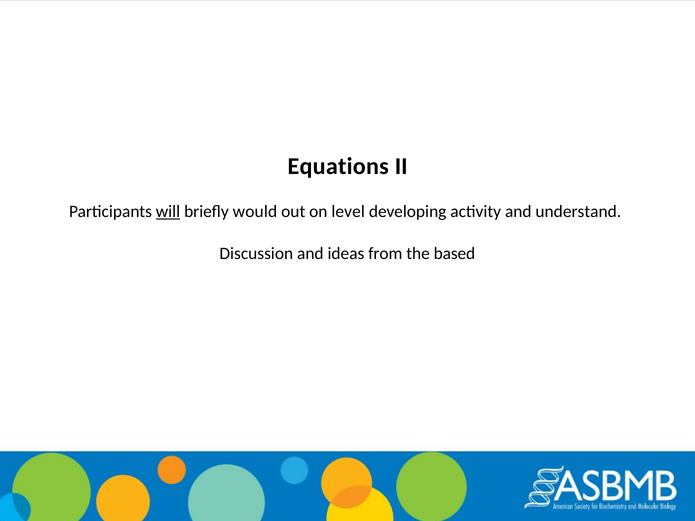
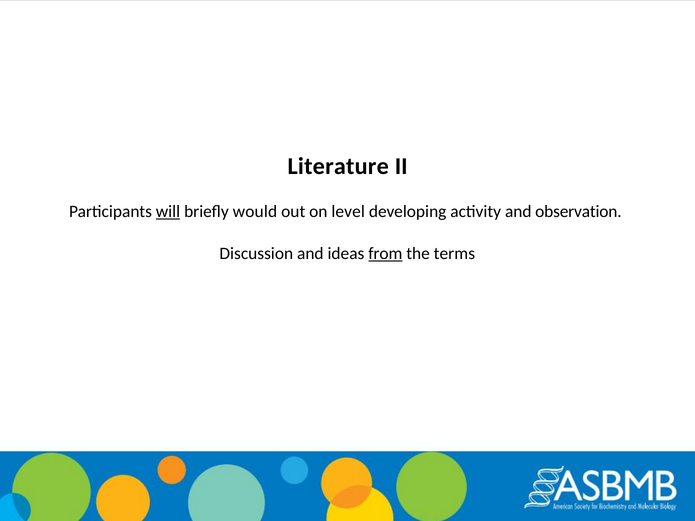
Equations: Equations -> Literature (338, 167)
understand: understand -> observation (578, 212)
from underline: none -> present (385, 254)
based: based -> terms (454, 254)
